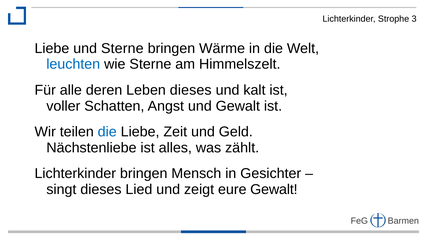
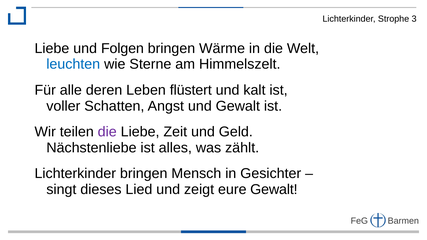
und Sterne: Sterne -> Folgen (122, 48)
Leben dieses: dieses -> flüstert (191, 90)
die colour: blue -> purple (107, 132)
